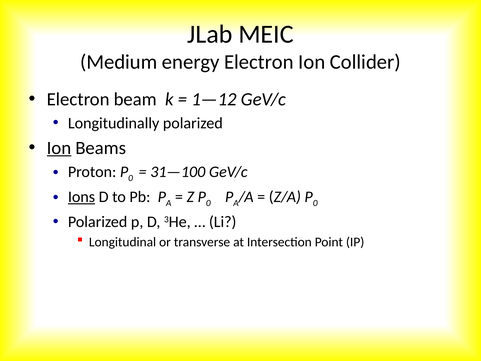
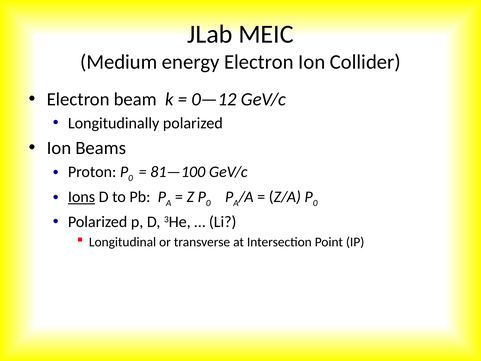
1—12: 1—12 -> 0—12 (214, 99)
Ion underline: present -> none (59, 148)
31—100: 31—100 -> 81—100 (178, 172)
